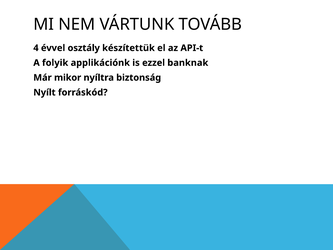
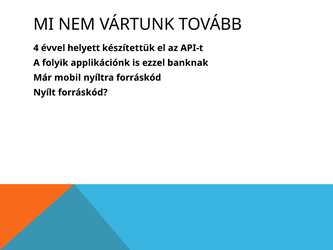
osztály: osztály -> helyett (84, 48)
mikor: mikor -> mobil (68, 78)
nyíltra biztonság: biztonság -> forráskód (139, 78)
